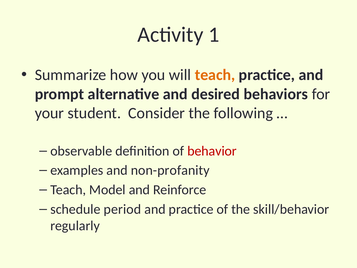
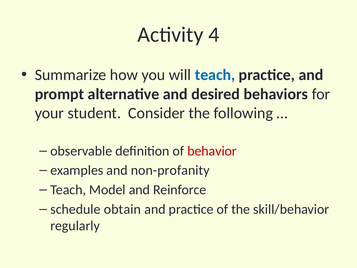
1: 1 -> 4 (214, 35)
teach colour: orange -> blue (215, 75)
period: period -> obtain (122, 209)
